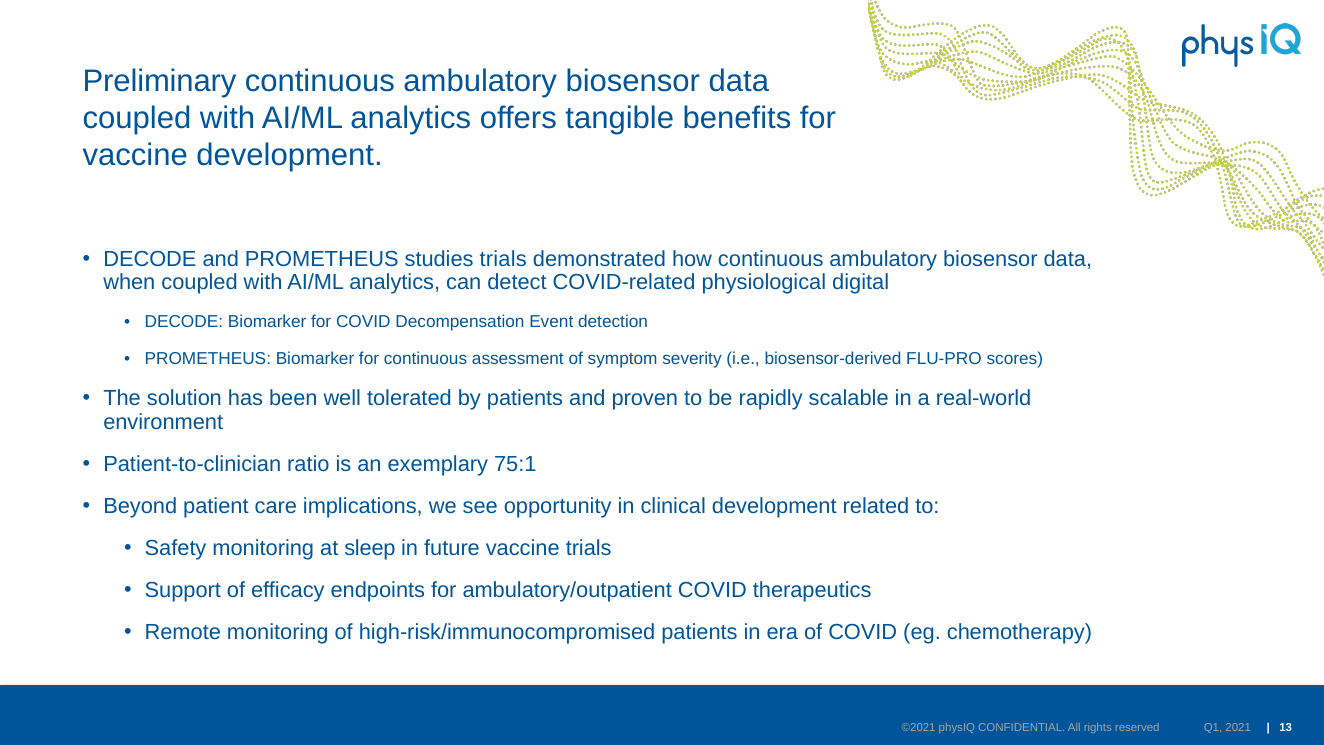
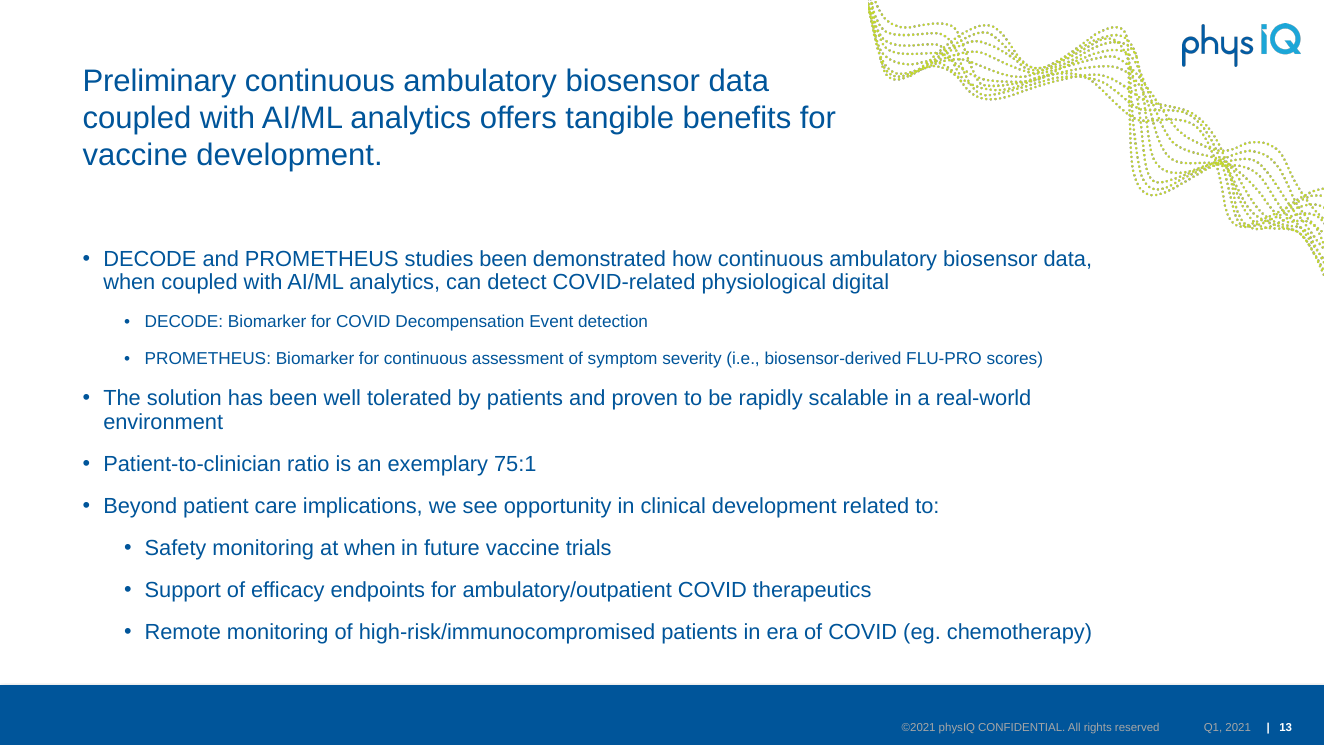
studies trials: trials -> been (503, 259)
at sleep: sleep -> when (370, 548)
